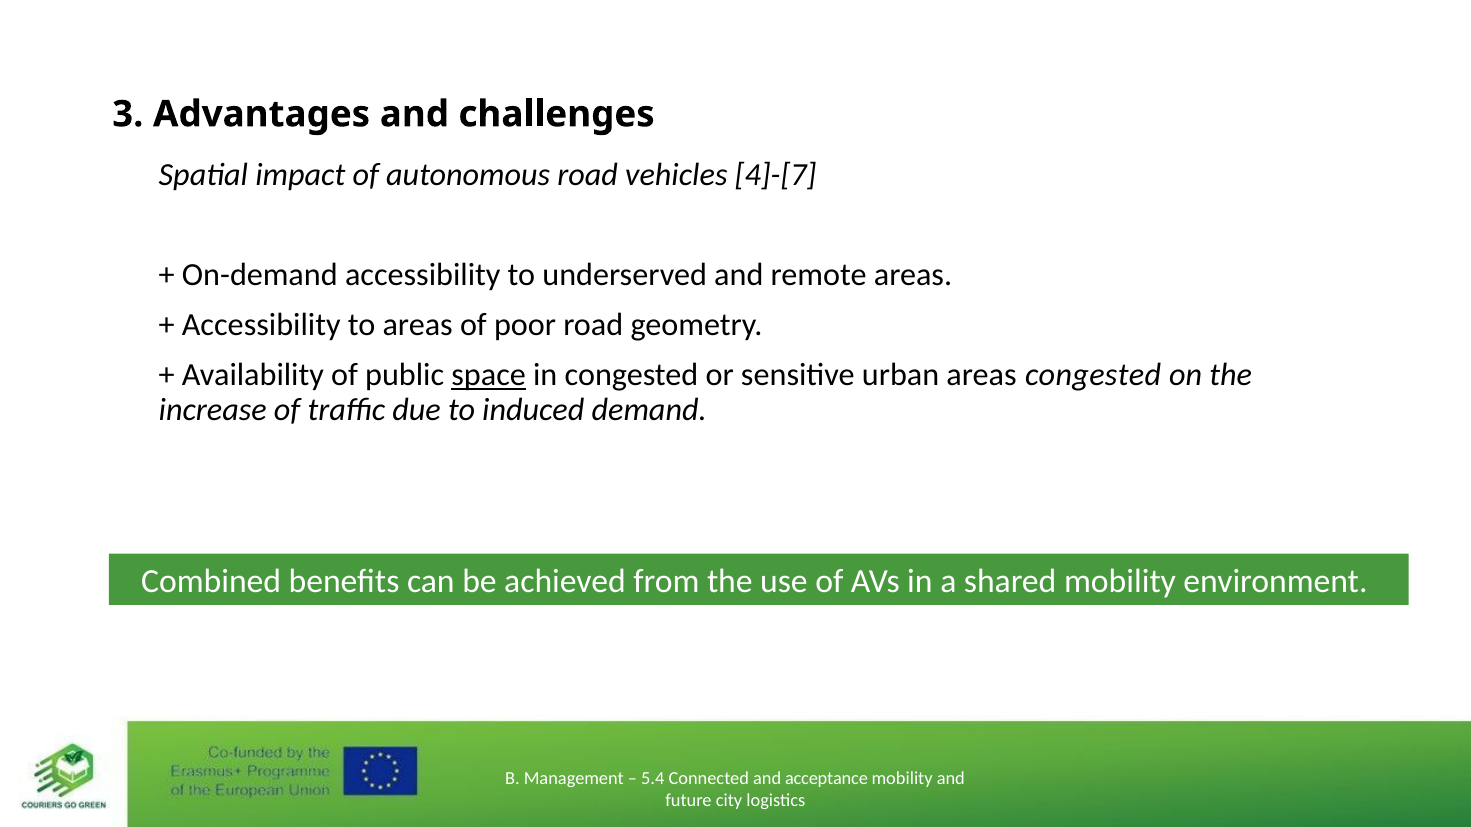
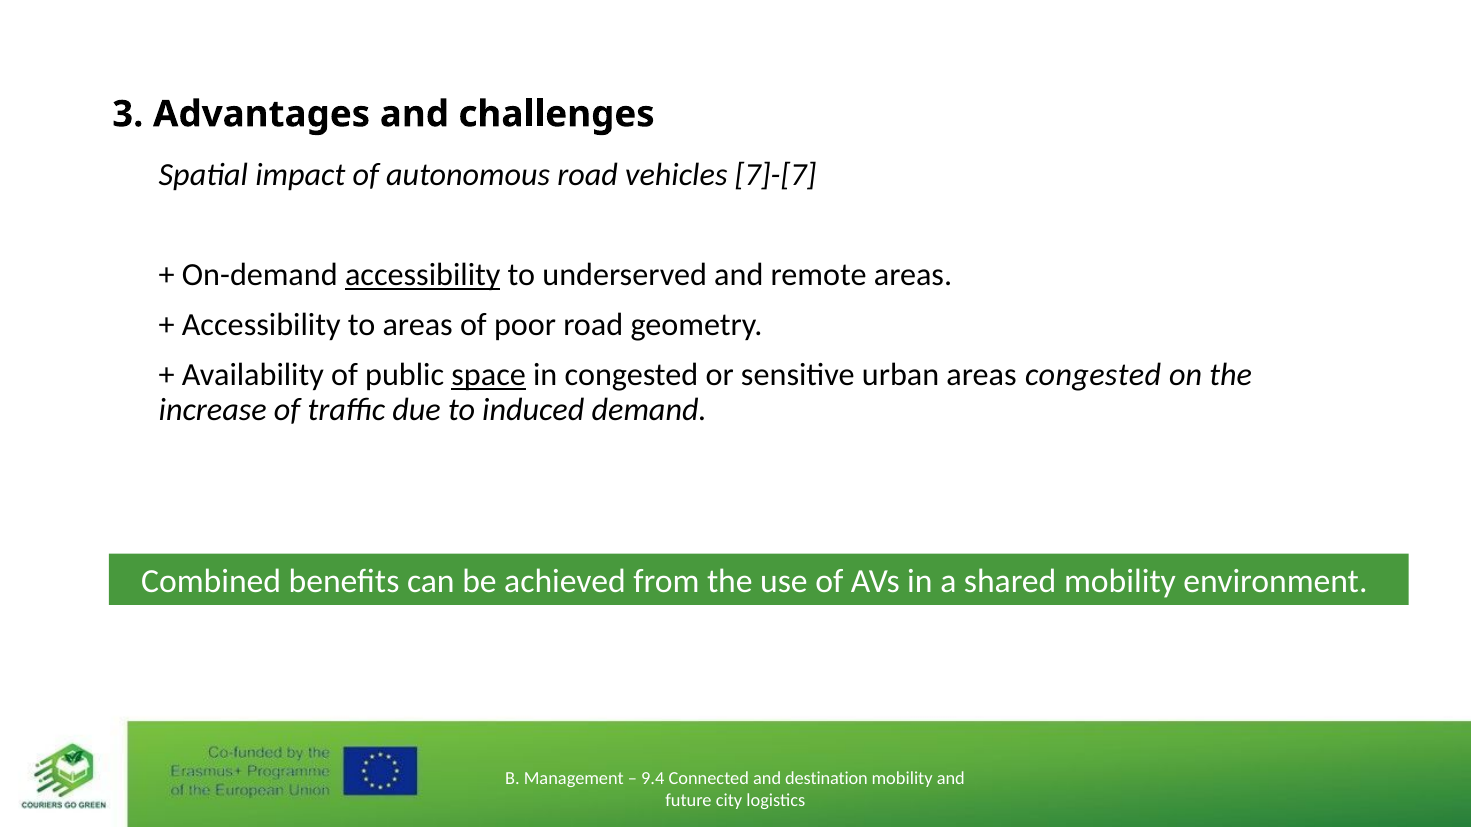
4]-[7: 4]-[7 -> 7]-[7 (776, 175)
accessibility underline: none -> present (423, 275)
5.4: 5.4 -> 9.4 (653, 779)
acceptance: acceptance -> destination (826, 779)
